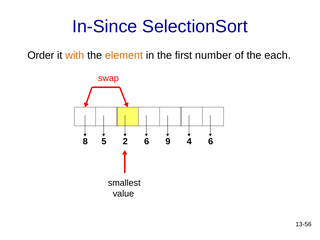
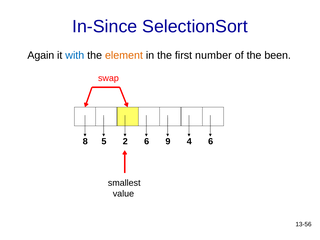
Order: Order -> Again (41, 55)
with colour: orange -> blue (75, 55)
each: each -> been (278, 55)
